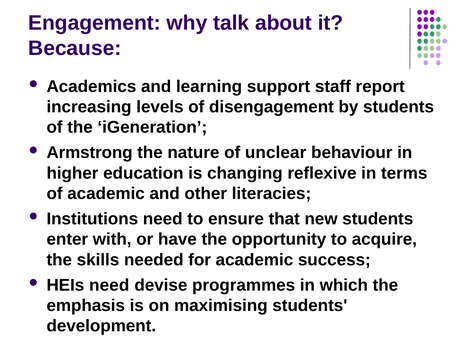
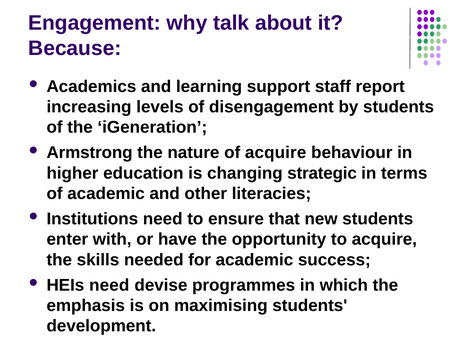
of unclear: unclear -> acquire (276, 153)
reflexive: reflexive -> strategic (322, 173)
